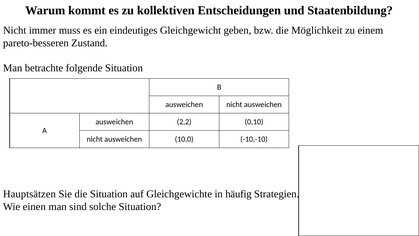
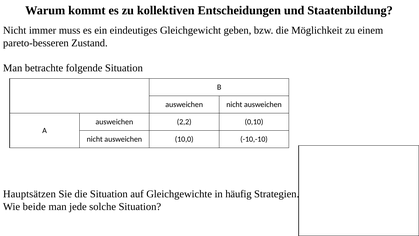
einen: einen -> beide (34, 206)
sind: sind -> jede (78, 206)
